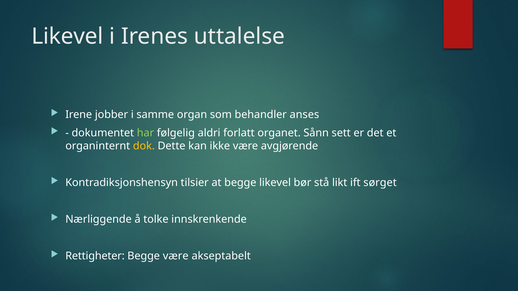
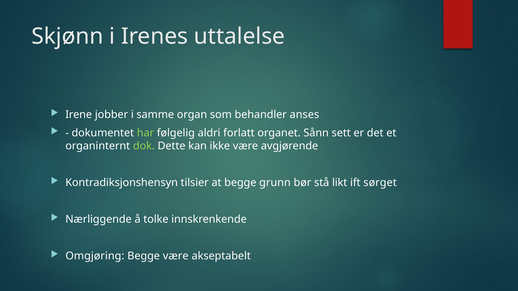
Likevel: Likevel -> Skjønn (67, 36)
dok colour: yellow -> light green (144, 146)
begge likevel: likevel -> grunn (275, 183)
Rettigheter: Rettigheter -> Omgjøring (95, 256)
